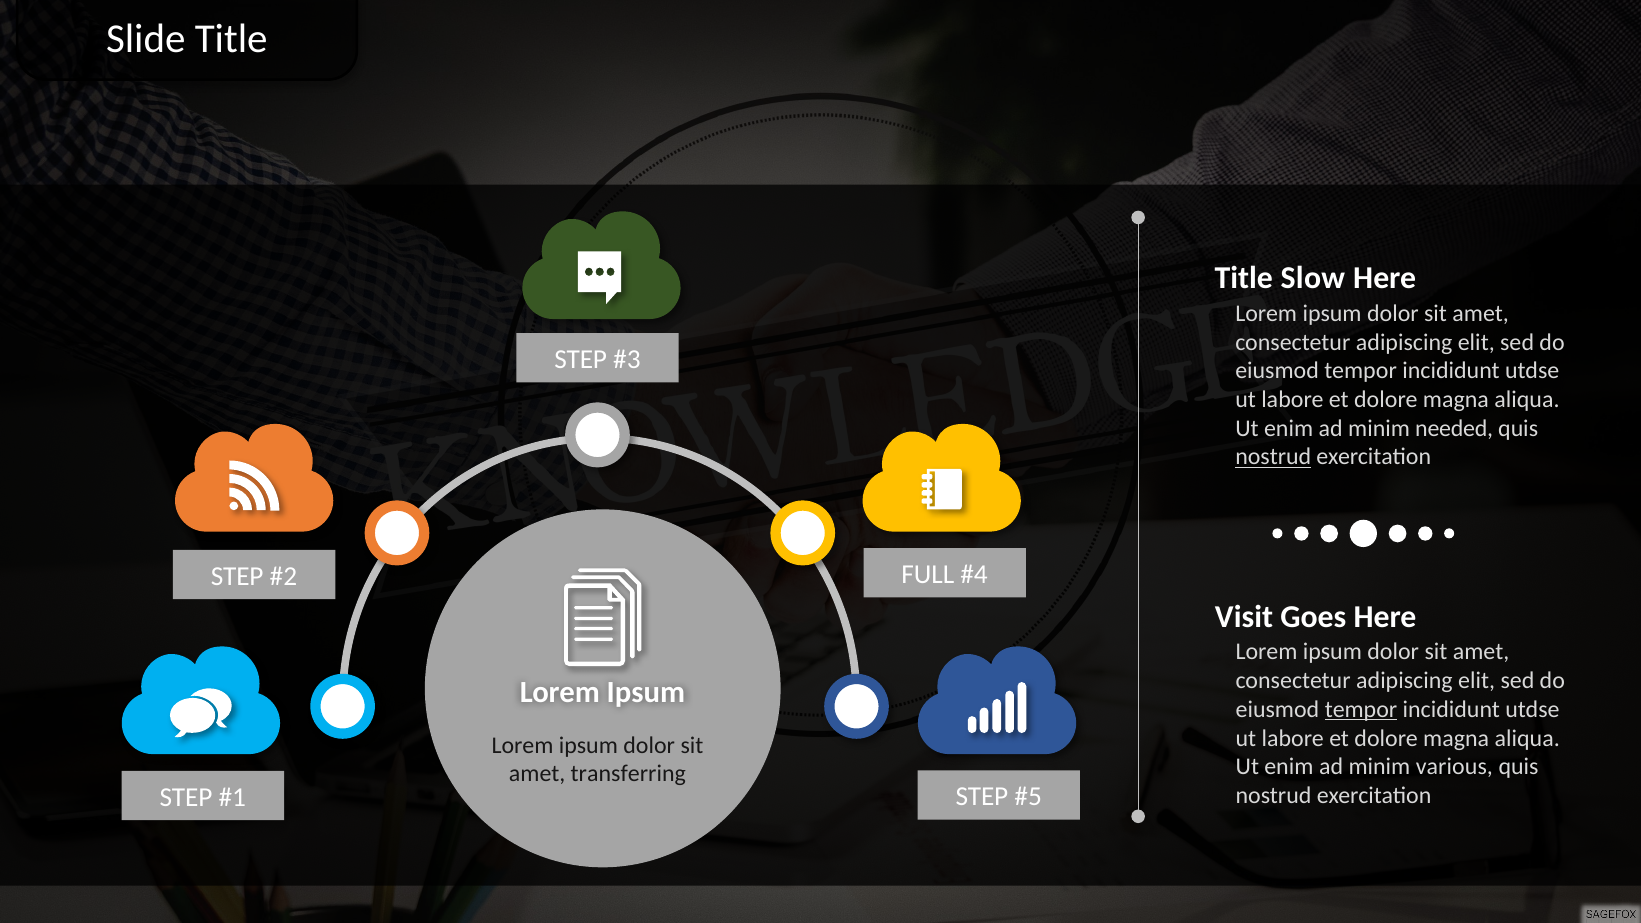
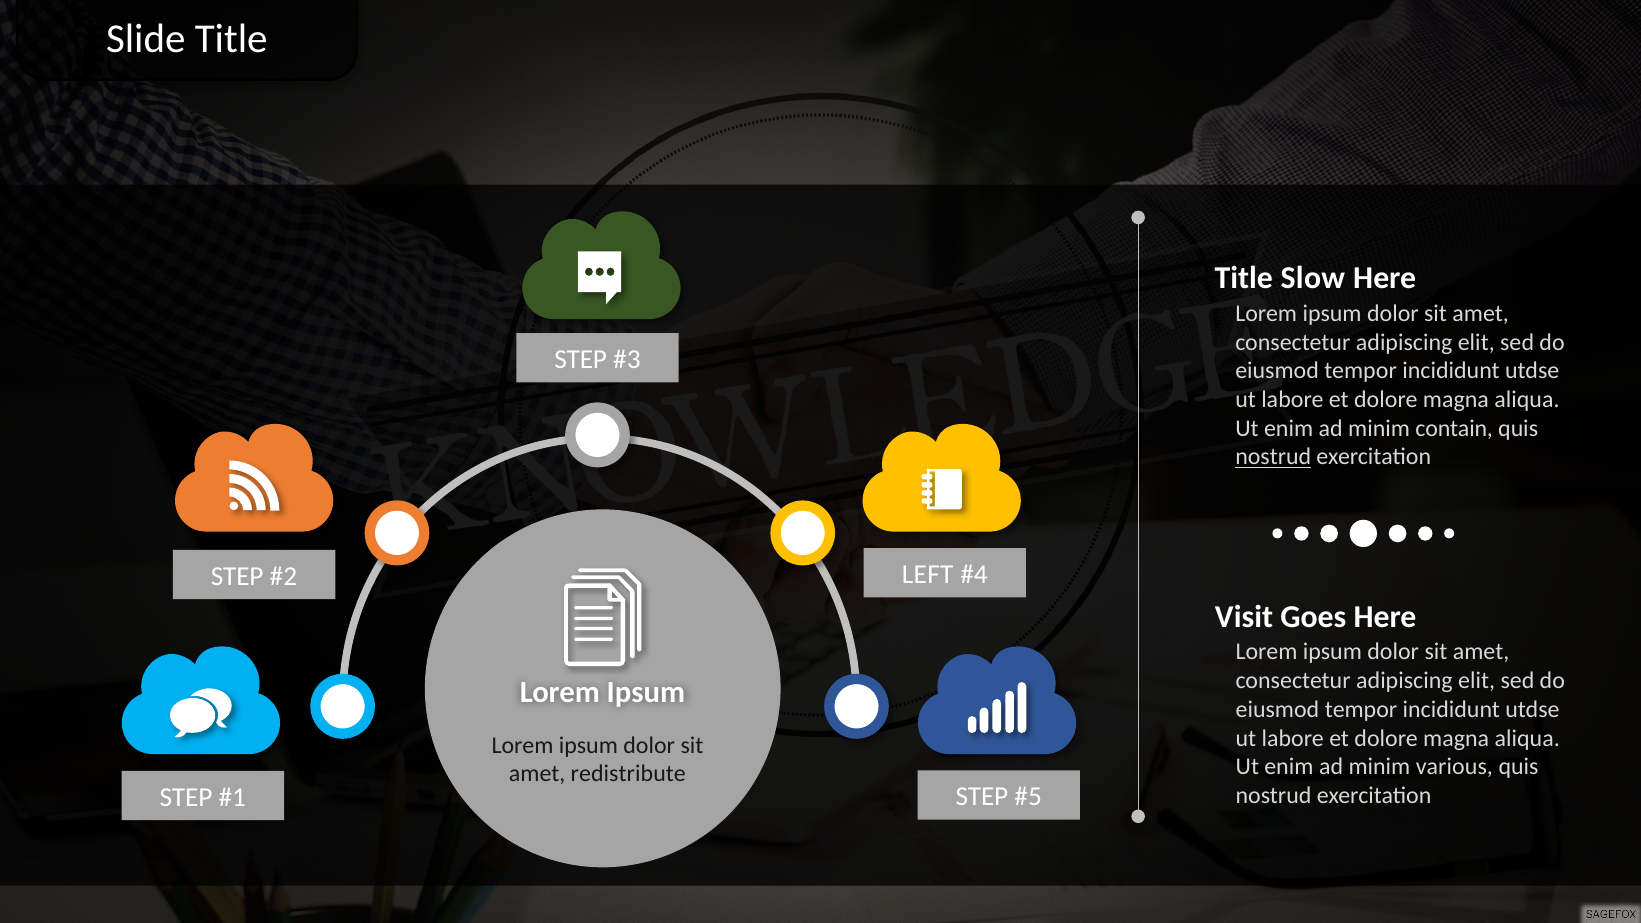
needed: needed -> contain (1454, 428)
FULL: FULL -> LEFT (928, 575)
tempor underline: present -> none (1361, 710)
transferring: transferring -> redistribute (628, 774)
